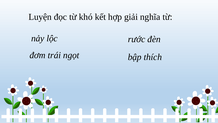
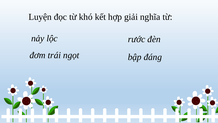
thích: thích -> đáng (153, 57)
